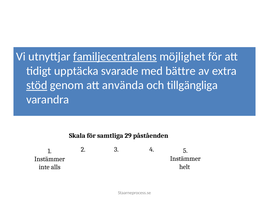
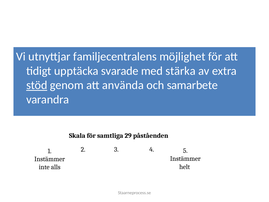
familjecentralens underline: present -> none (115, 56)
bättre: bättre -> stärka (181, 71)
tillgängliga: tillgängliga -> samarbete (192, 85)
